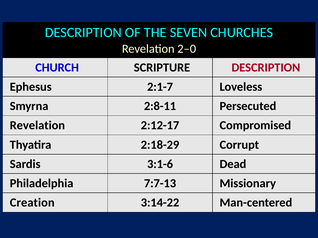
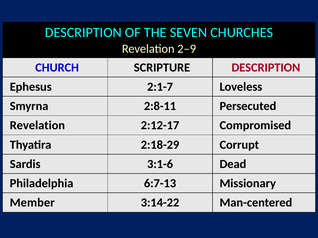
2‒0: 2‒0 -> 2‒9 (187, 49)
7:7-13: 7:7-13 -> 6:7-13 (160, 184)
Creation: Creation -> Member (32, 203)
